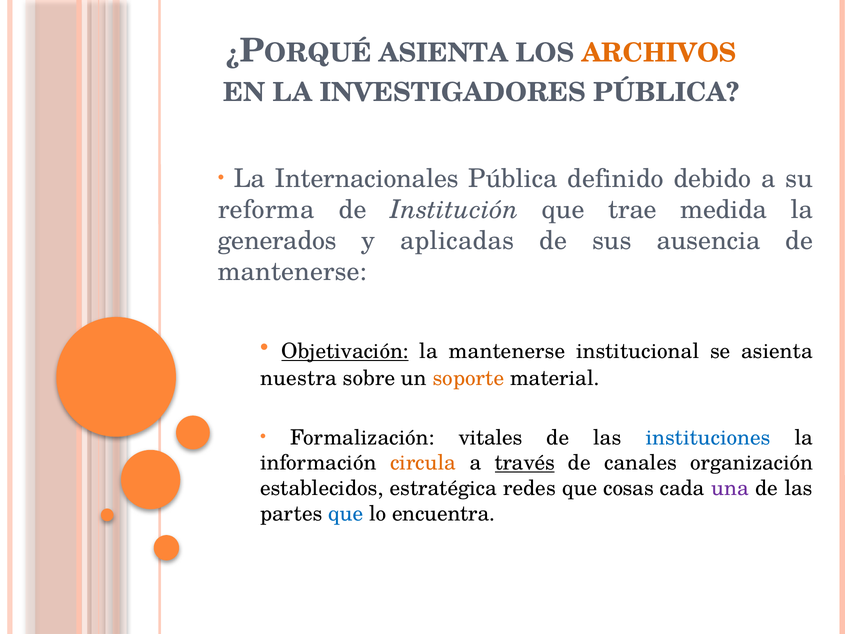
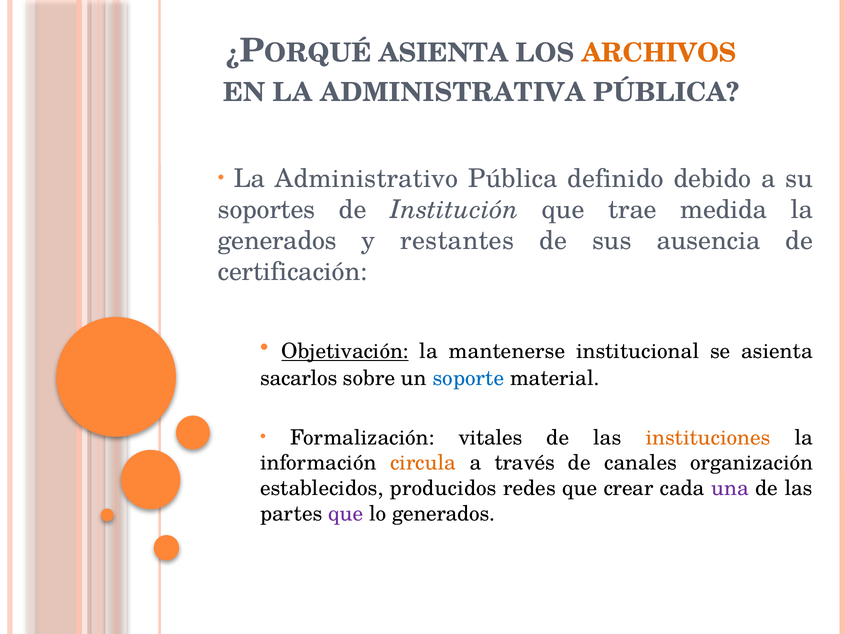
INVESTIGADORES: INVESTIGADORES -> ADMINISTRATIVA (453, 93)
Internacionales: Internacionales -> Administrativo (367, 179)
reforma: reforma -> soportes (267, 210)
aplicadas: aplicadas -> restantes (457, 240)
mantenerse: mantenerse -> certificación (293, 271)
nuestra: nuestra -> sacarlos (299, 378)
soporte colour: orange -> blue (468, 378)
instituciones colour: blue -> orange (708, 437)
través underline: present -> none (525, 463)
estratégica: estratégica -> producidos (443, 488)
cosas: cosas -> crear (629, 488)
que colour: blue -> purple (346, 513)
lo encuentra: encuentra -> generados (444, 513)
